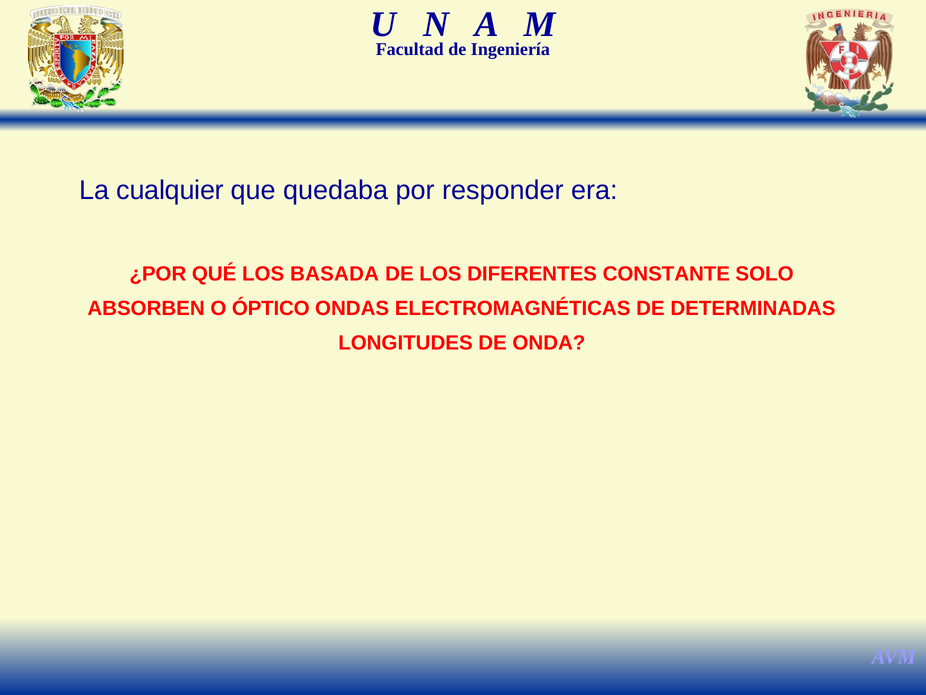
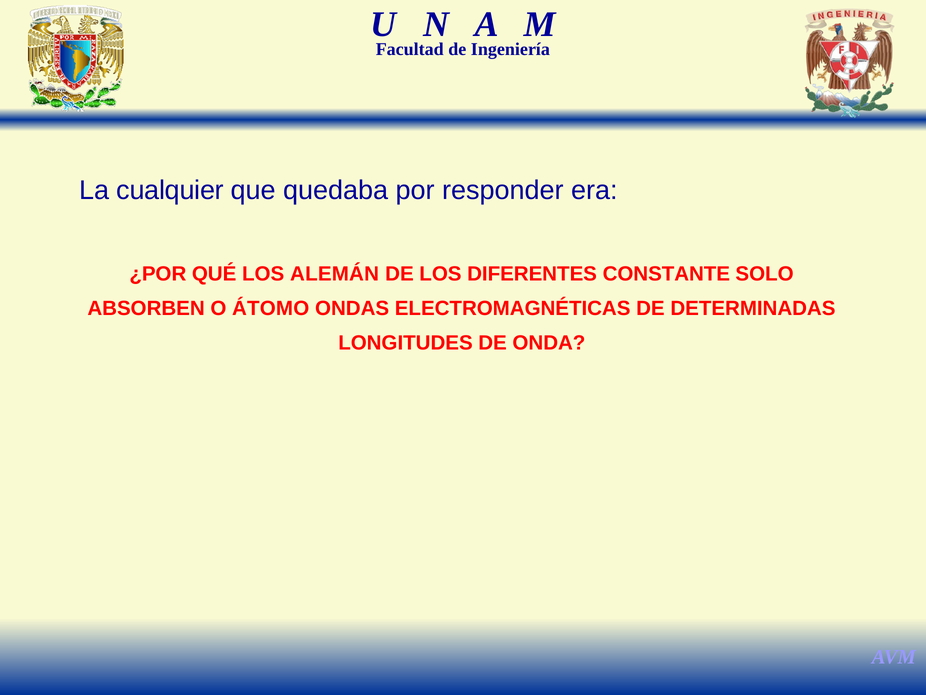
BASADA: BASADA -> ALEMÁN (335, 274)
ÓPTICO: ÓPTICO -> ÁTOMO (271, 308)
